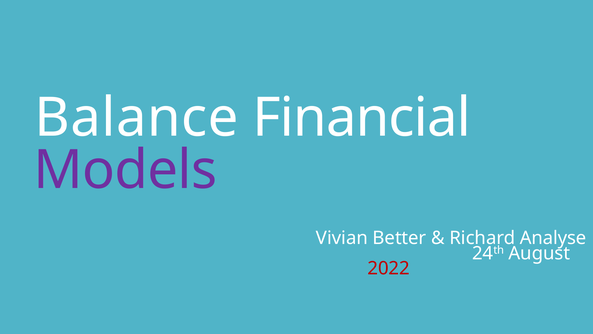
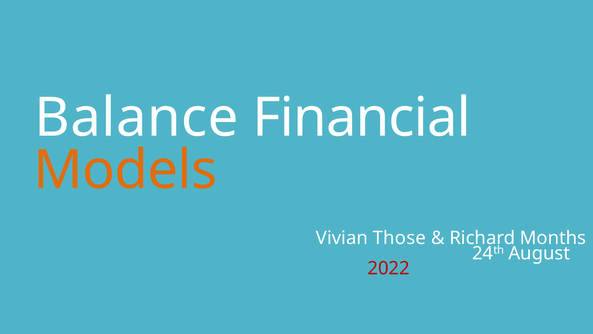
Models colour: purple -> orange (125, 170)
Better: Better -> Those (399, 238)
Analyse: Analyse -> Months (553, 238)
